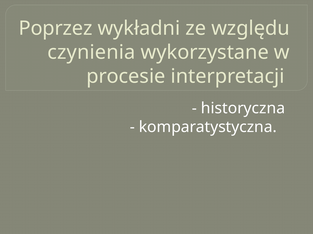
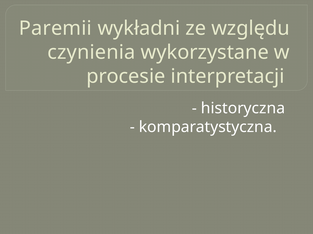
Poprzez: Poprzez -> Paremii (55, 29)
